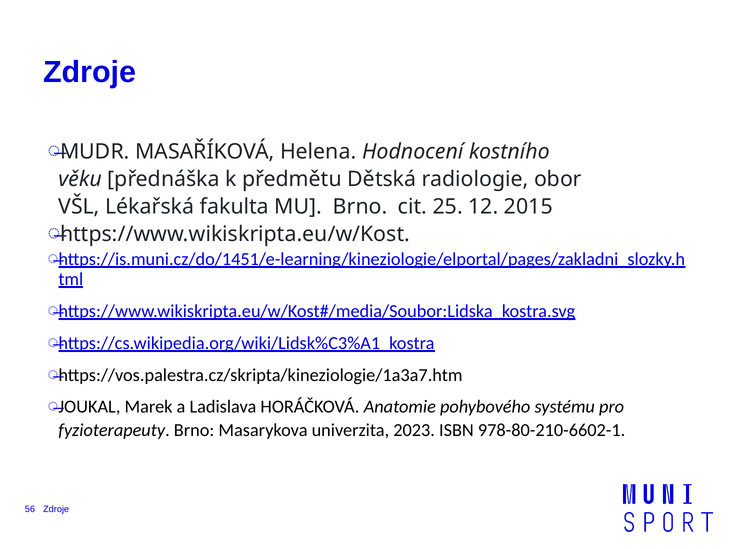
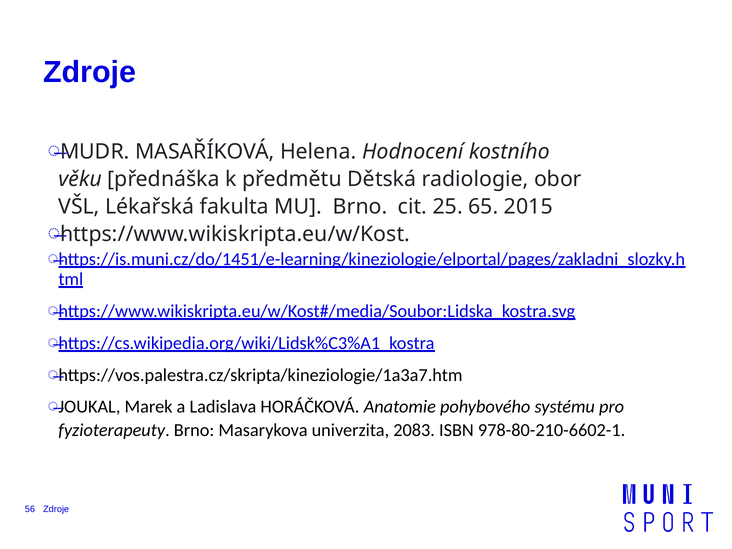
12: 12 -> 65 (483, 207)
2023: 2023 -> 2083 (414, 430)
